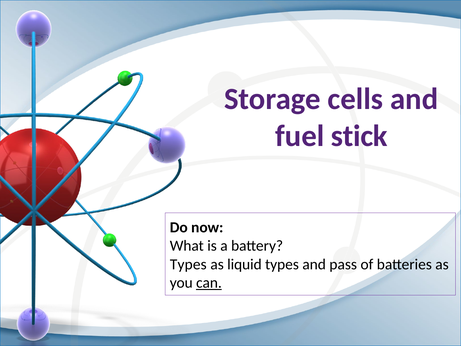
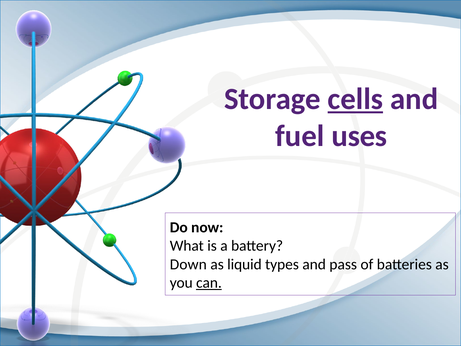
cells underline: none -> present (355, 99)
stick: stick -> uses (359, 136)
Types: Types -> Down (188, 264)
